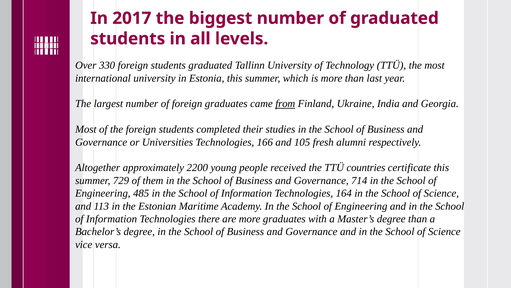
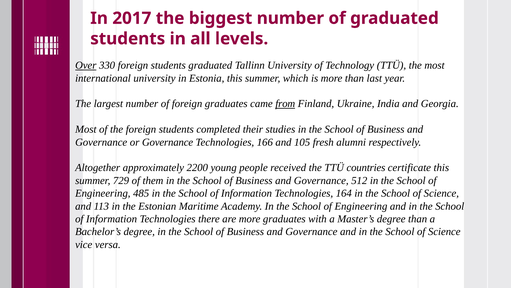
Over underline: none -> present (86, 65)
or Universities: Universities -> Governance (168, 142)
714: 714 -> 512 (359, 180)
